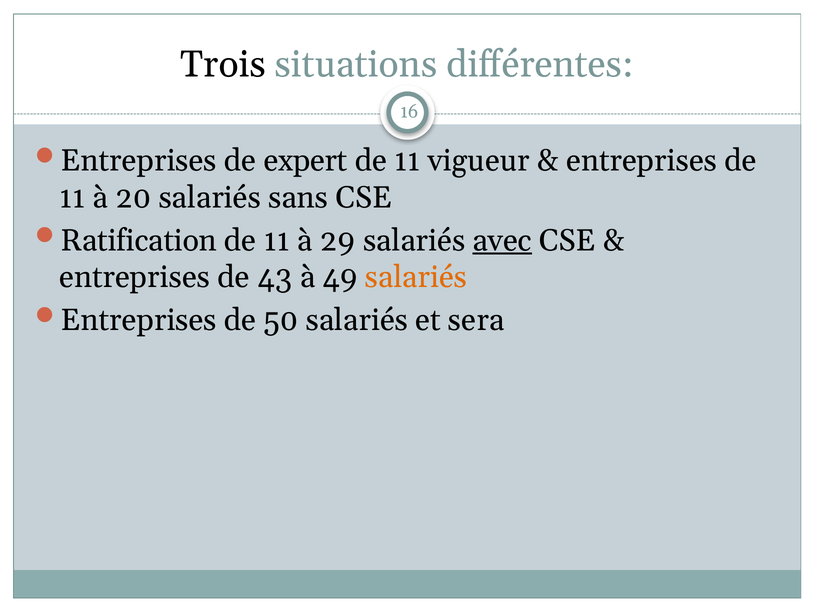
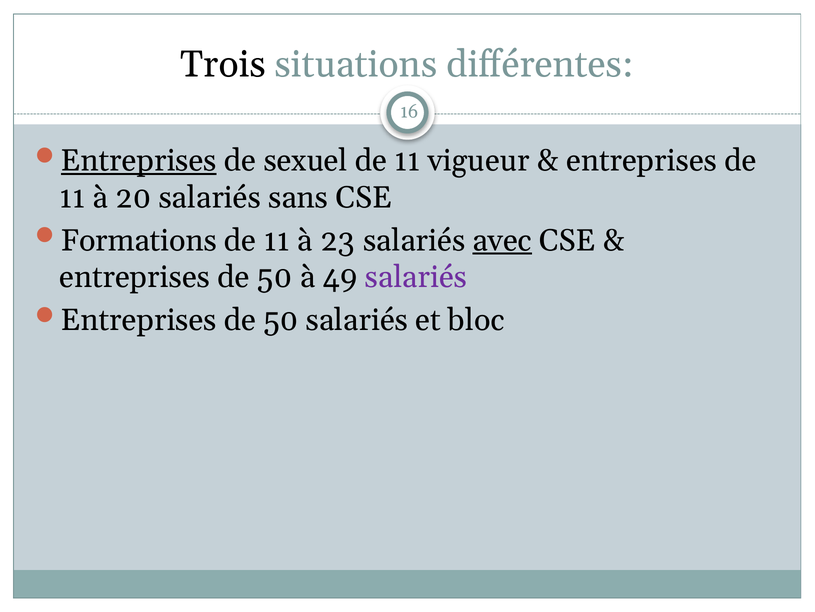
Entreprises underline: none -> present (139, 161)
expert: expert -> sexuel (305, 161)
Ratification: Ratification -> Formations (139, 240)
29: 29 -> 23 (338, 240)
43: 43 -> 50 (275, 277)
salariés colour: orange -> purple (416, 277)
sera: sera -> bloc (476, 320)
